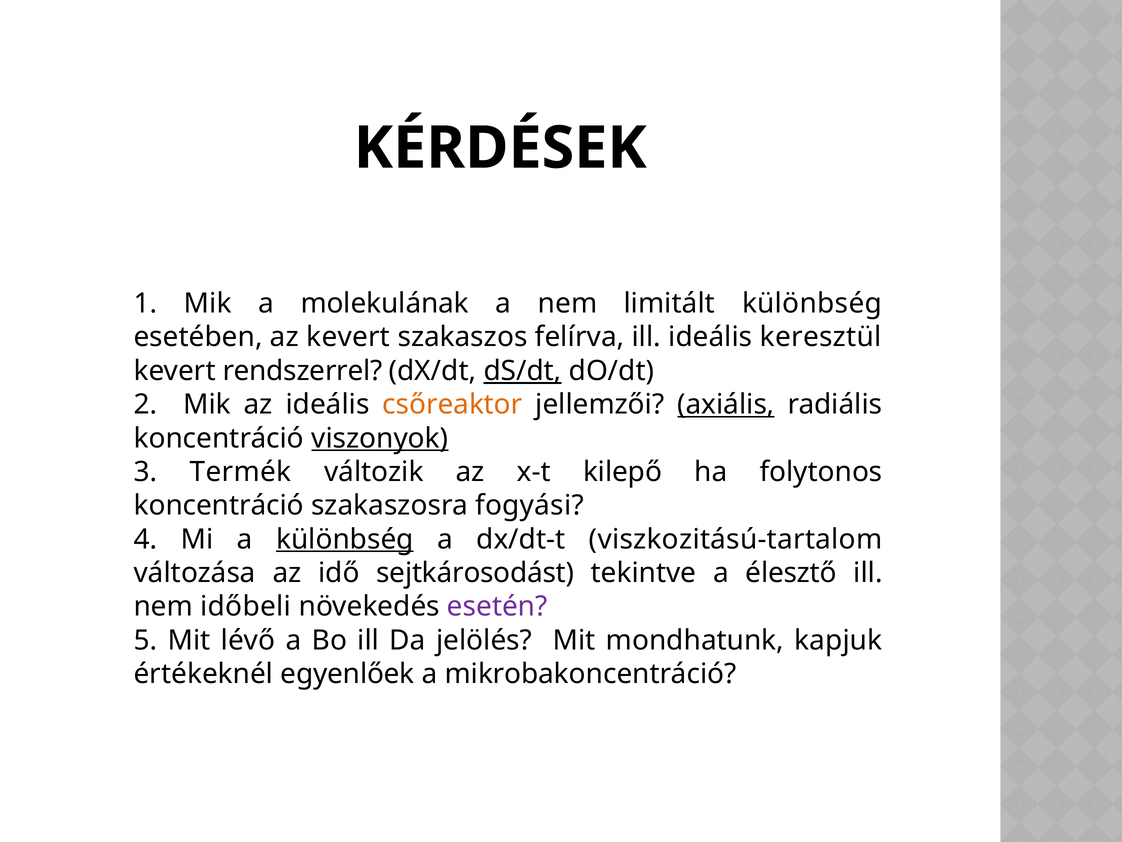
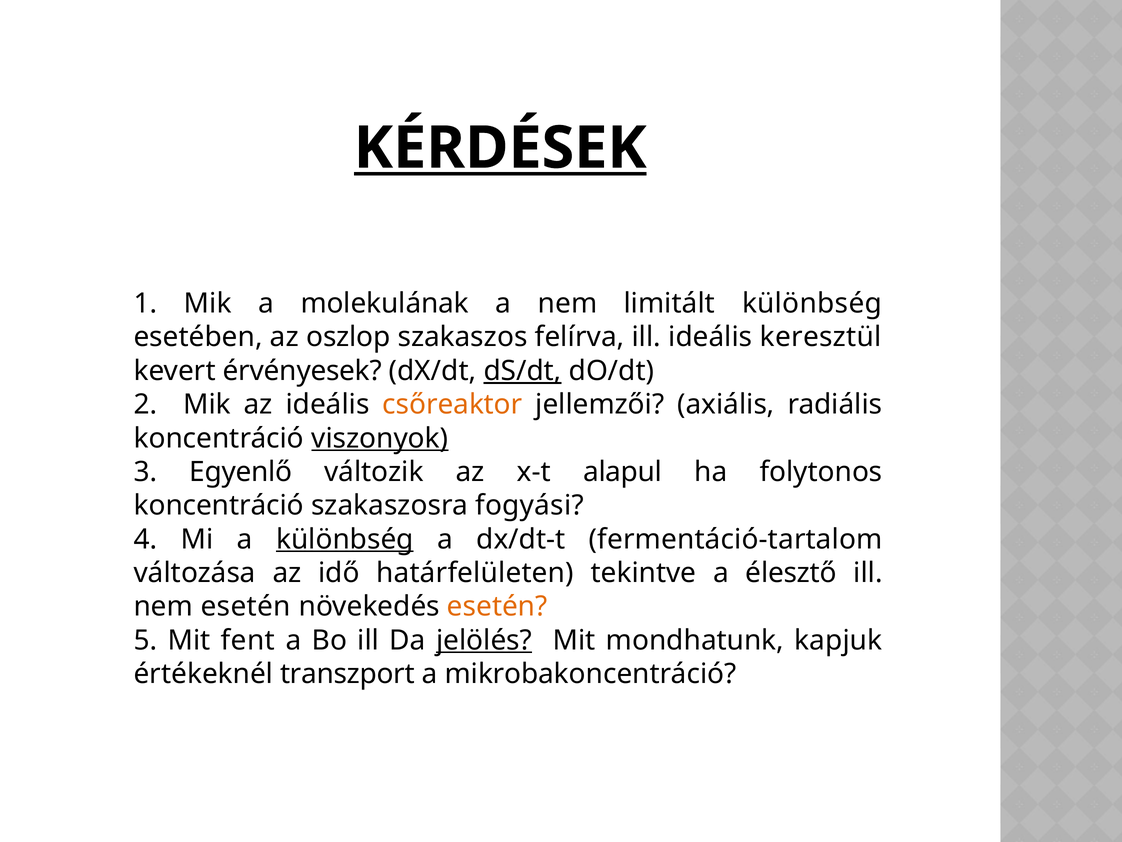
KÉRDÉSEK underline: none -> present (500, 148)
az kevert: kevert -> oszlop (348, 337)
rendszerrel: rendszerrel -> érvényesek (302, 371)
axiális underline: present -> none (726, 404)
Termék: Termék -> Egyenlő (241, 472)
kilepő: kilepő -> alapul (623, 472)
viszkozitású-tartalom: viszkozitású-tartalom -> fermentáció-tartalom (736, 539)
sejtkárosodást: sejtkárosodást -> határfelületen (475, 573)
nem időbeli: időbeli -> esetén (246, 606)
esetén colour: purple -> orange (497, 606)
lévő: lévő -> fent (248, 640)
jelölés underline: none -> present (484, 640)
egyenlőek: egyenlőek -> transzport (348, 674)
